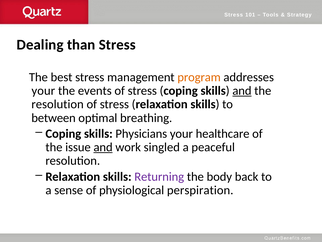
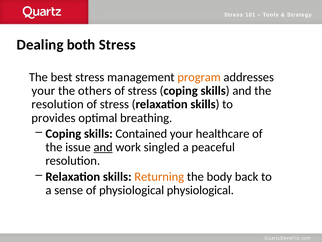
than: than -> both (81, 45)
events: events -> others (95, 91)
and underline: present -> none (242, 91)
between: between -> provides (53, 118)
Physicians: Physicians -> Contained (141, 133)
Returning colour: purple -> orange (159, 176)
physiological perspiration: perspiration -> physiological (200, 190)
